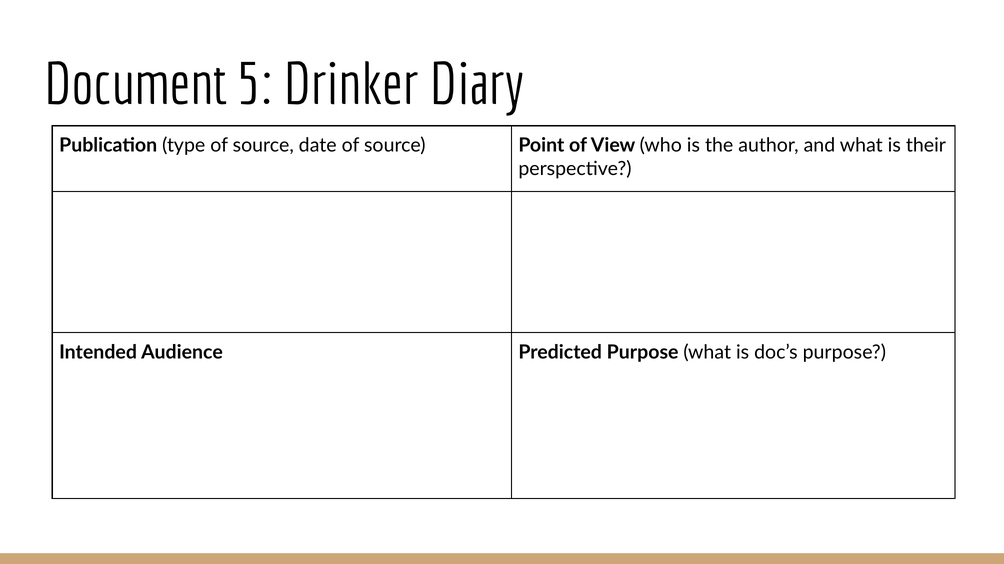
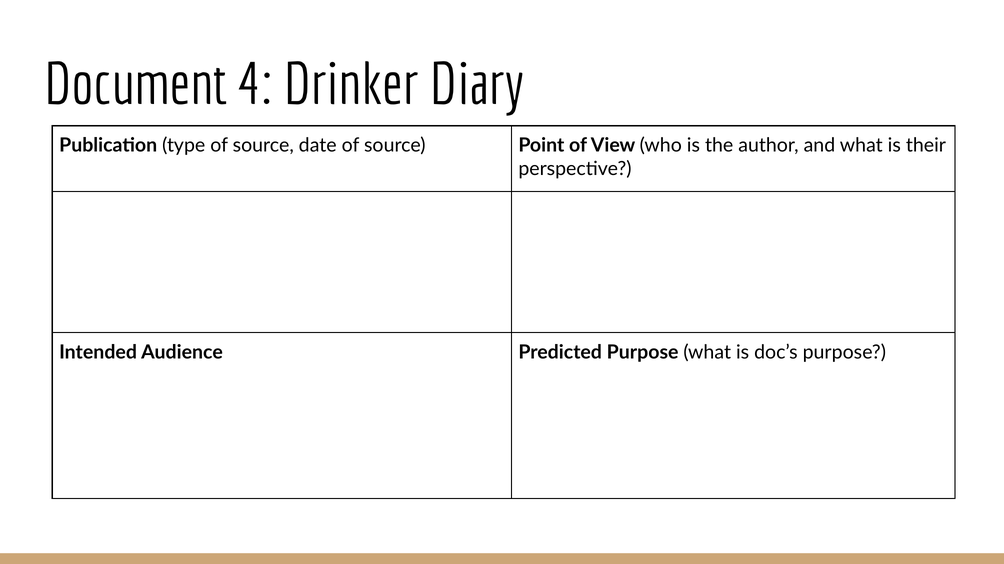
5: 5 -> 4 (255, 85)
